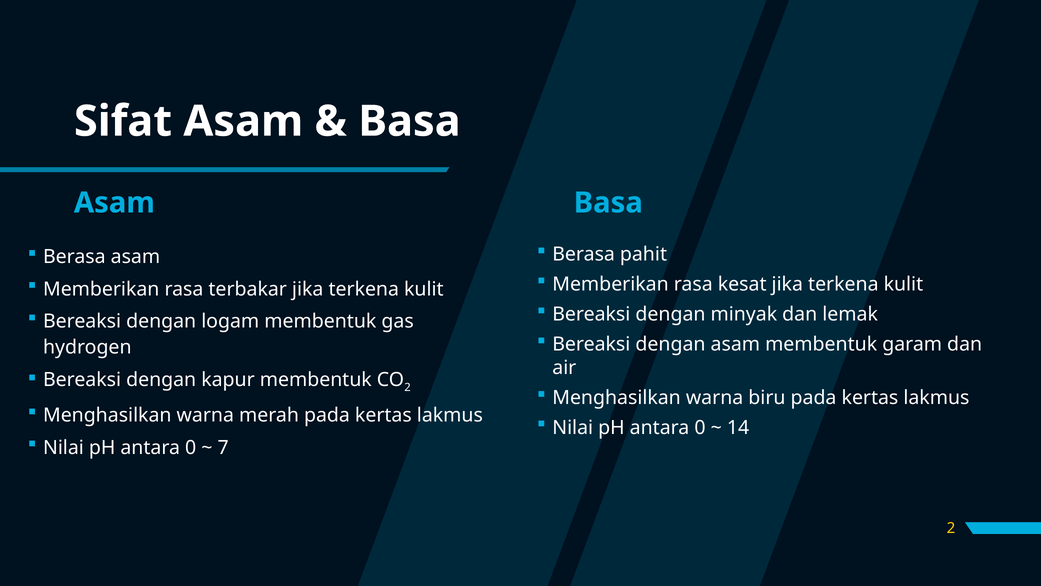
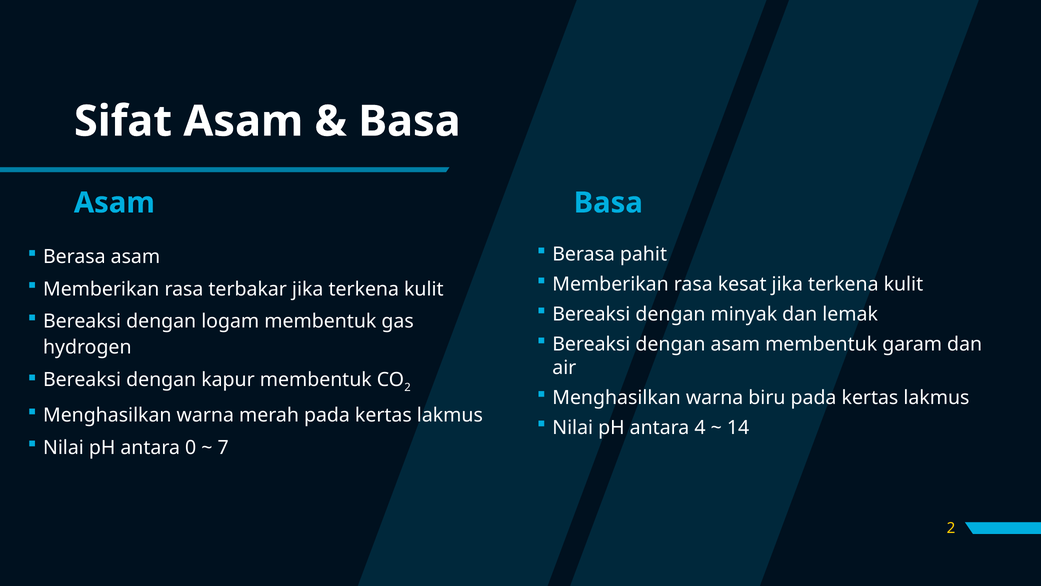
0: 0 -> 4 (700, 427)
